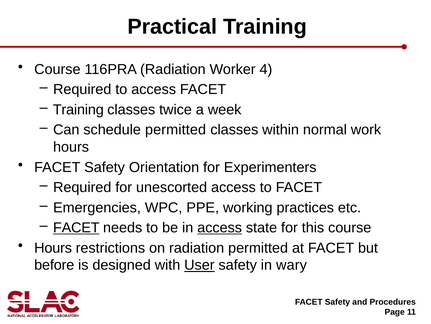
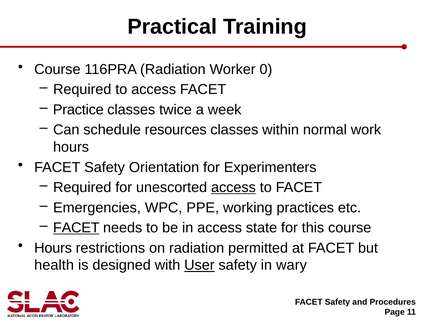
4: 4 -> 0 (266, 69)
Training: Training -> Practice (78, 109)
schedule permitted: permitted -> resources (176, 130)
access underline: none -> present (233, 187)
access underline: present -> none (220, 227)
before: before -> health (54, 265)
